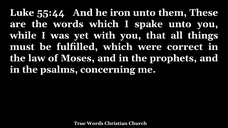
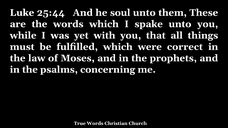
55:44: 55:44 -> 25:44 (51, 13)
iron: iron -> soul (120, 13)
